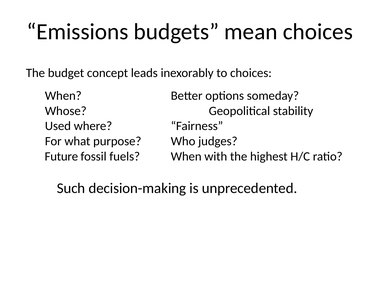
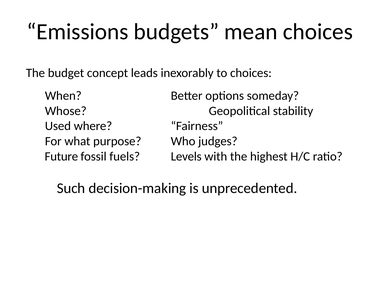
fuels When: When -> Levels (186, 156)
